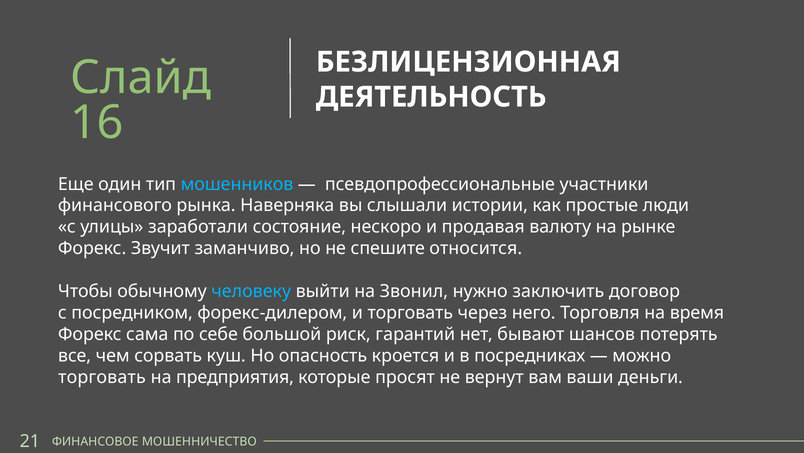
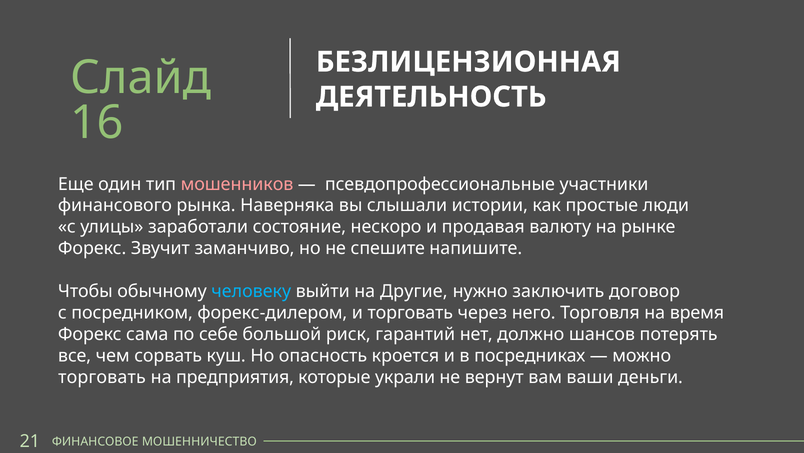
мошенников colour: light blue -> pink (237, 184)
относится: относится -> напишите (476, 248)
Звонил: Звонил -> Другие (414, 291)
бывают: бывают -> должно (531, 334)
просят: просят -> украли (405, 377)
